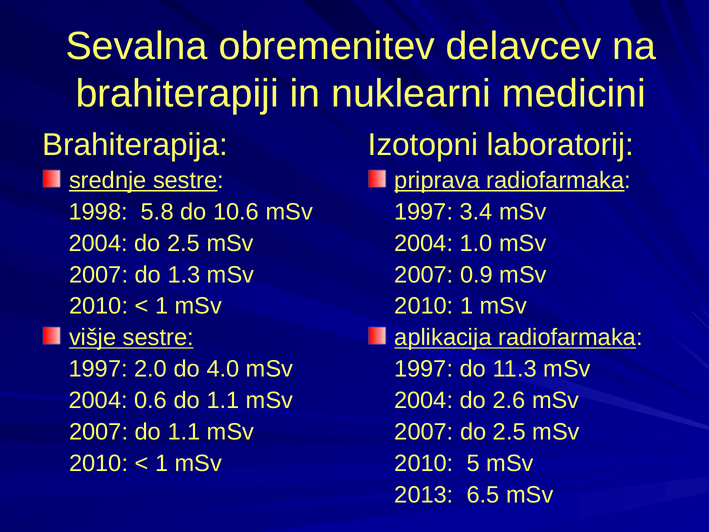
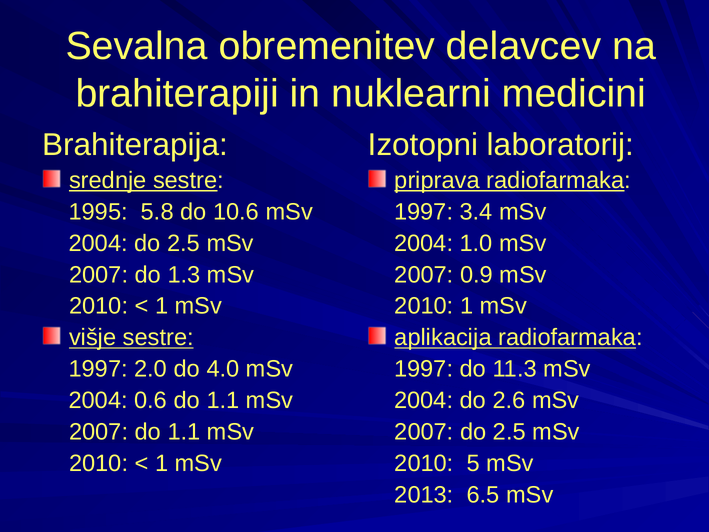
1998: 1998 -> 1995 (98, 212)
